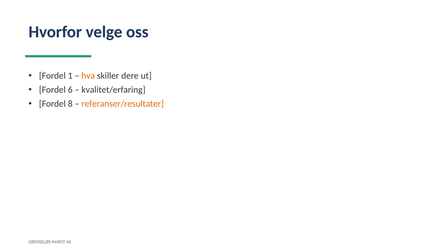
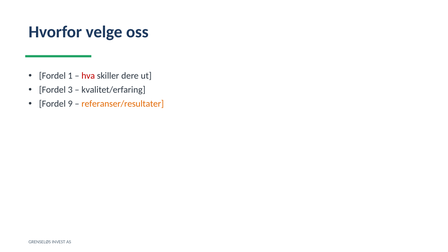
hva colour: orange -> red (88, 76)
6: 6 -> 3 (70, 90)
8: 8 -> 9 (70, 104)
